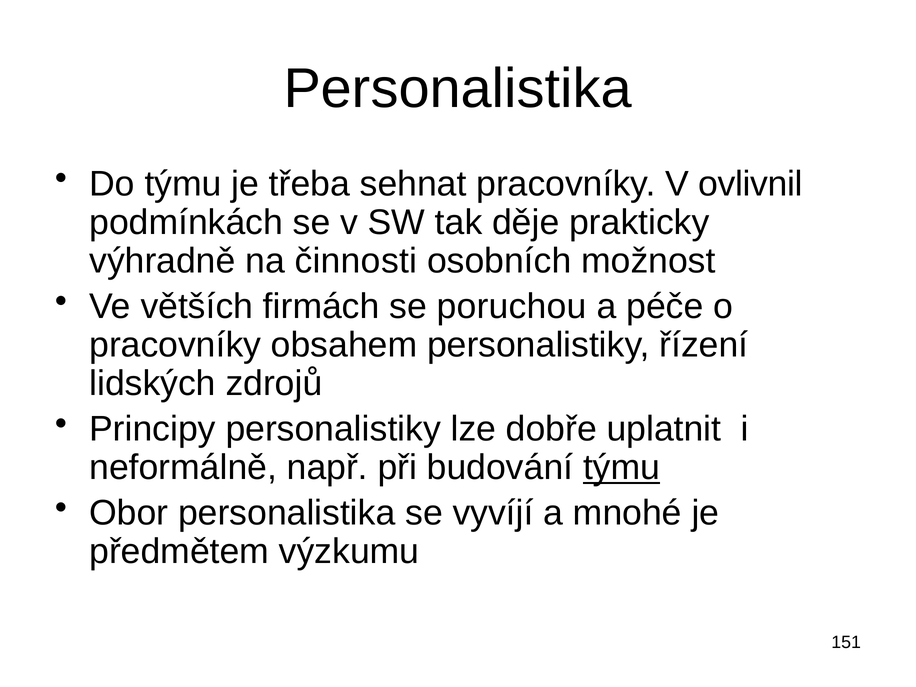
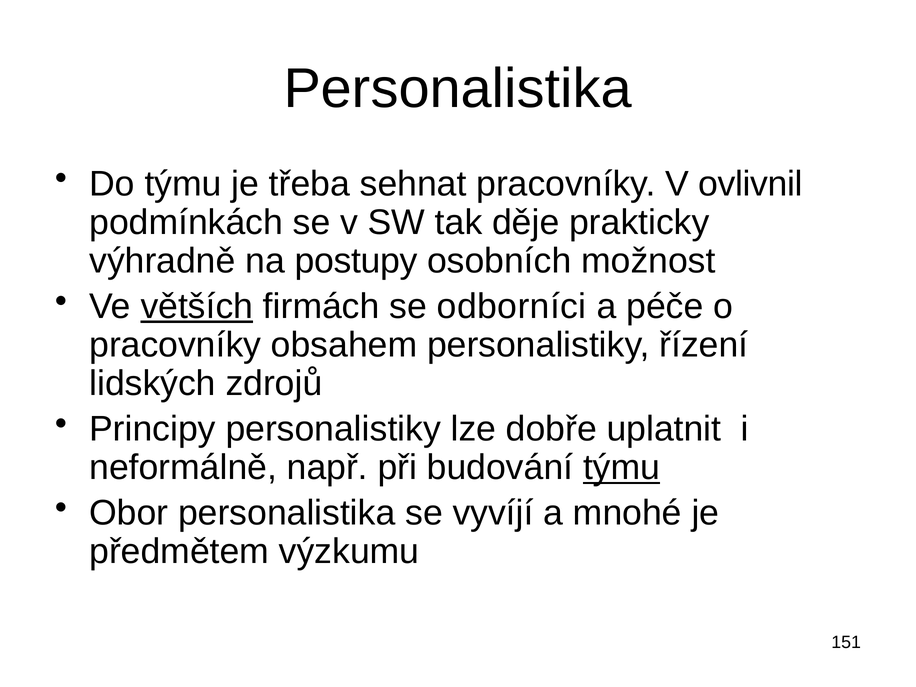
činnosti: činnosti -> postupy (356, 261)
větších underline: none -> present (197, 306)
poruchou: poruchou -> odborníci (512, 306)
